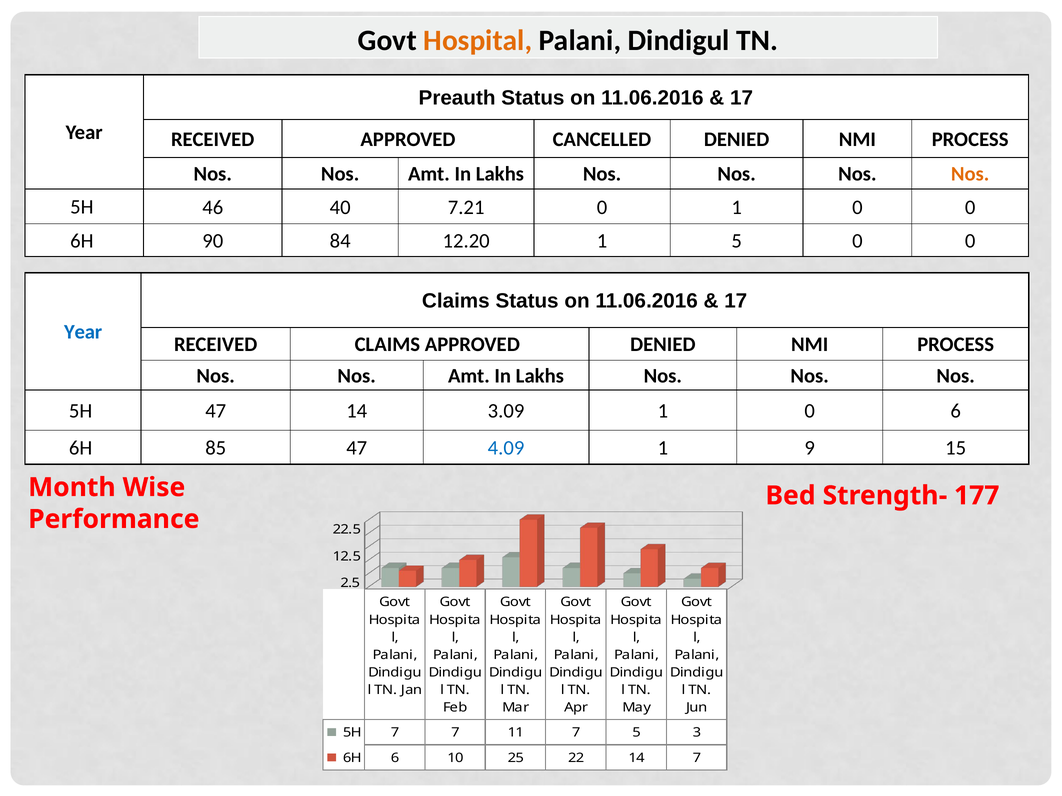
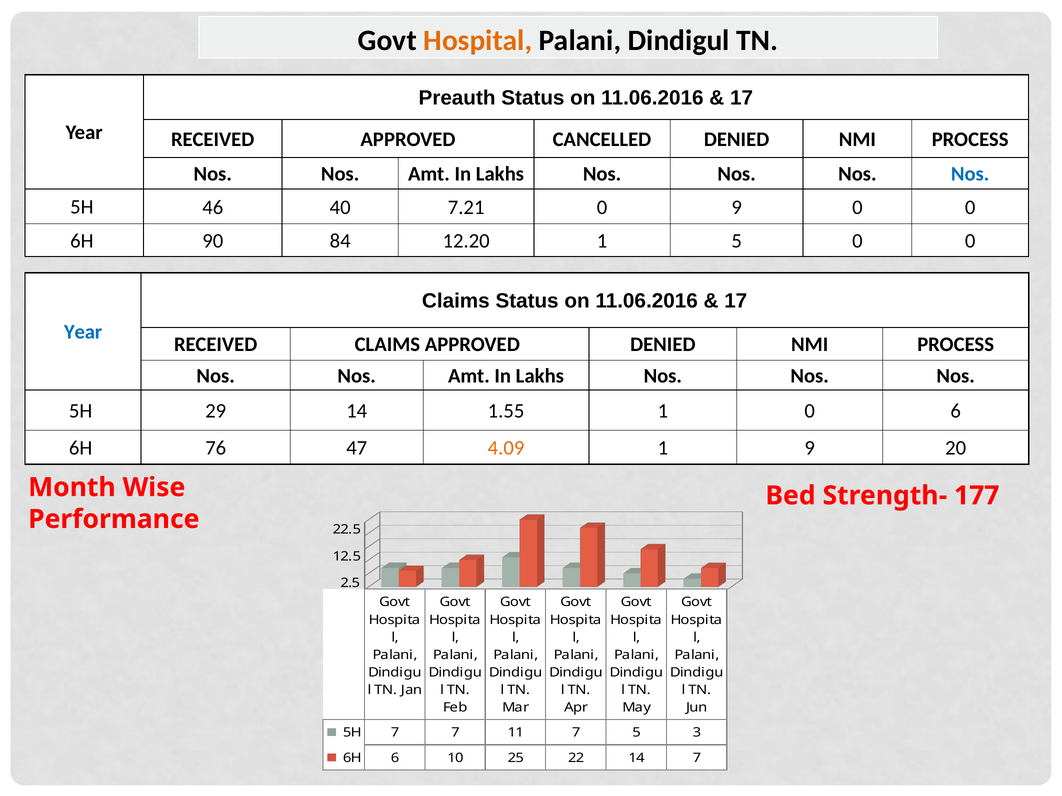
Nos colour: orange -> blue (970, 174)
0 1: 1 -> 9 (737, 207)
5H 47: 47 -> 29 (216, 411)
3.09: 3.09 -> 1.55 (506, 411)
85: 85 -> 76 (216, 448)
4.09 colour: blue -> orange (506, 448)
15: 15 -> 20 (956, 448)
